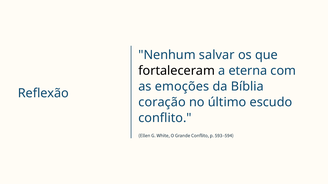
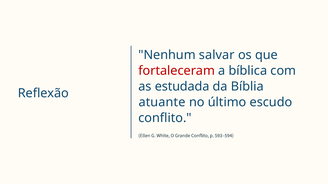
fortaleceram colour: black -> red (177, 71)
eterna: eterna -> bíblica (248, 71)
emoções: emoções -> estudada (182, 87)
coração: coração -> atuante (162, 102)
